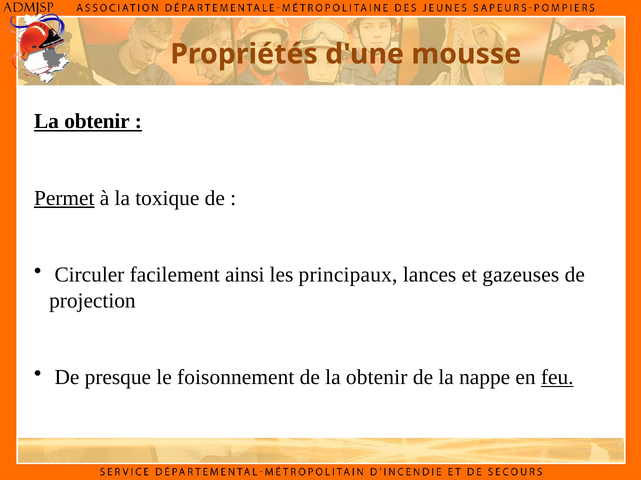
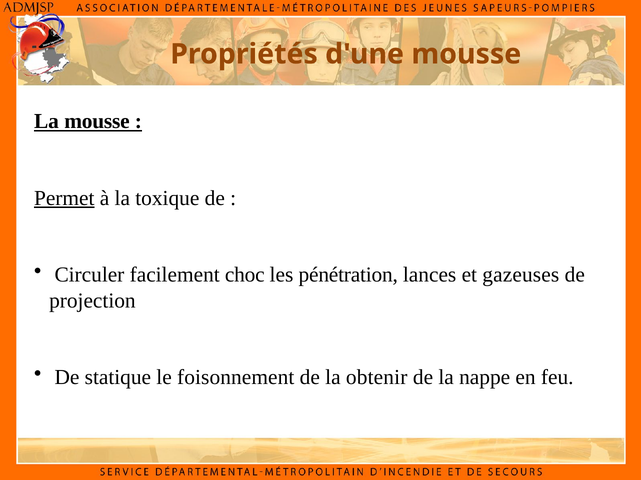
obtenir: obtenir -> mousse (97, 121)
ainsi: ainsi -> choc (245, 275)
principaux: principaux -> pénétration (348, 275)
presque: presque -> statique (118, 378)
feu underline: present -> none (557, 378)
